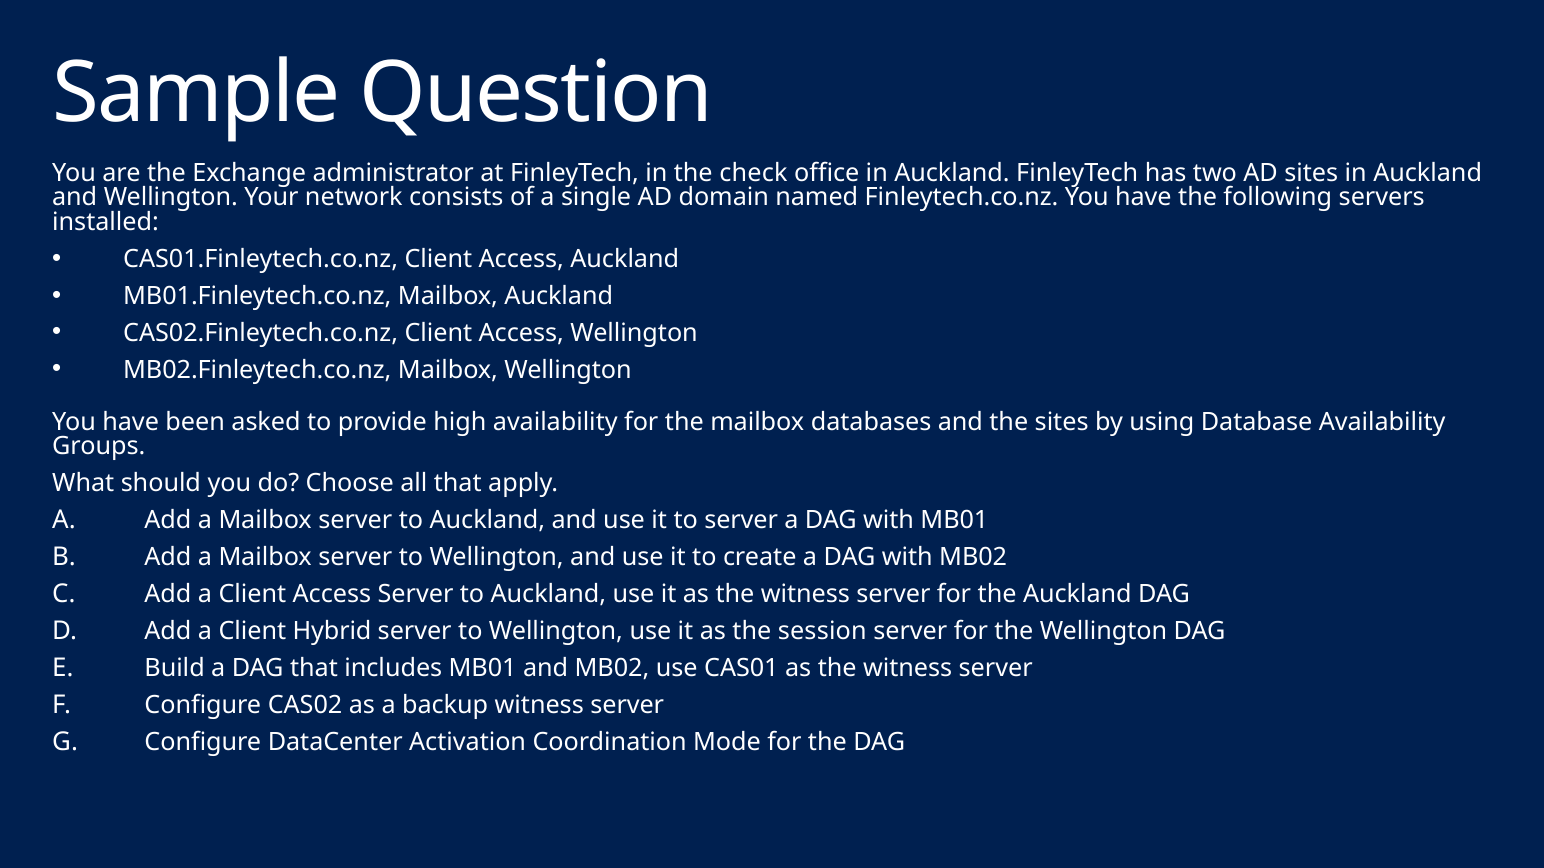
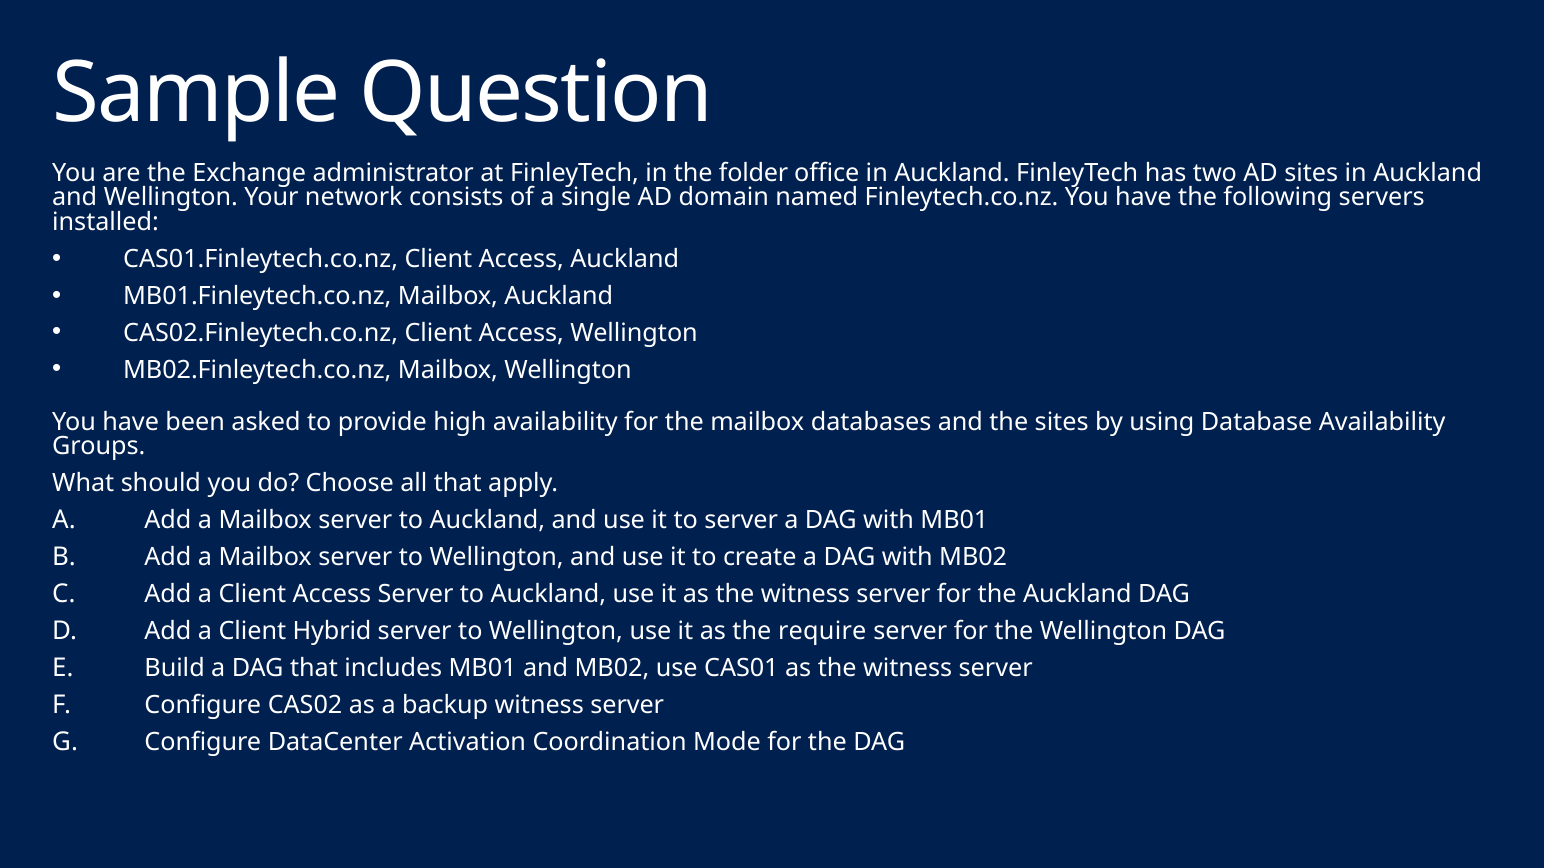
check: check -> folder (754, 173)
session: session -> require (822, 631)
